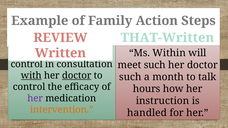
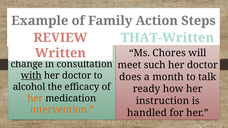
Within: Within -> Chores (169, 53)
control: control -> change (27, 64)
doctor underline: present -> none (77, 76)
such: such -> does (130, 77)
control: control -> alcohol (29, 87)
hours: hours -> ready (147, 89)
her colour: purple -> orange (35, 98)
